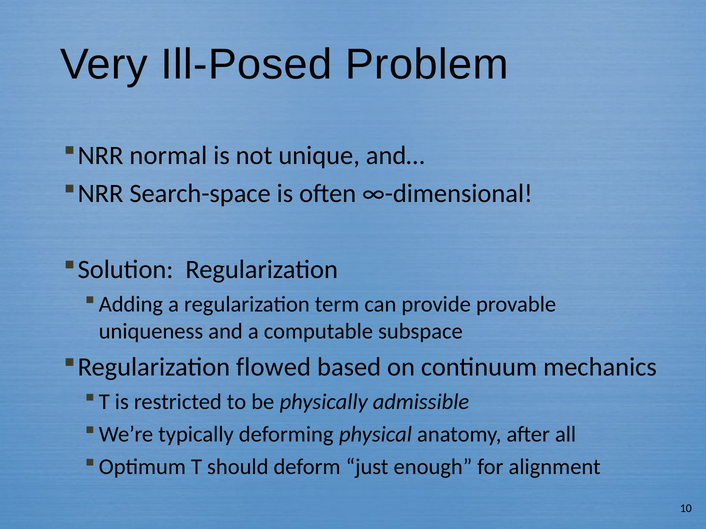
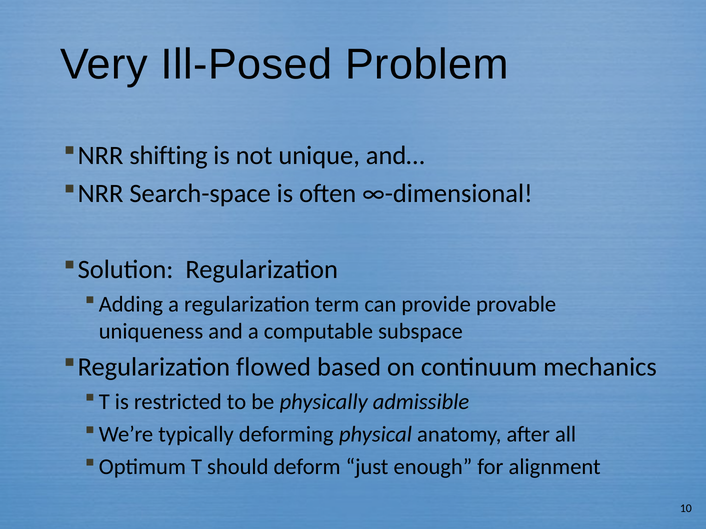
normal: normal -> shifting (169, 156)
